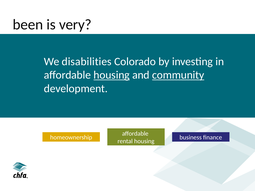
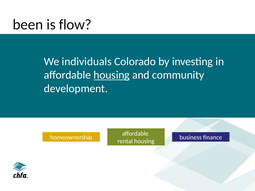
very: very -> flow (75, 25)
disabilities: disabilities -> individuals (87, 62)
community underline: present -> none (178, 75)
